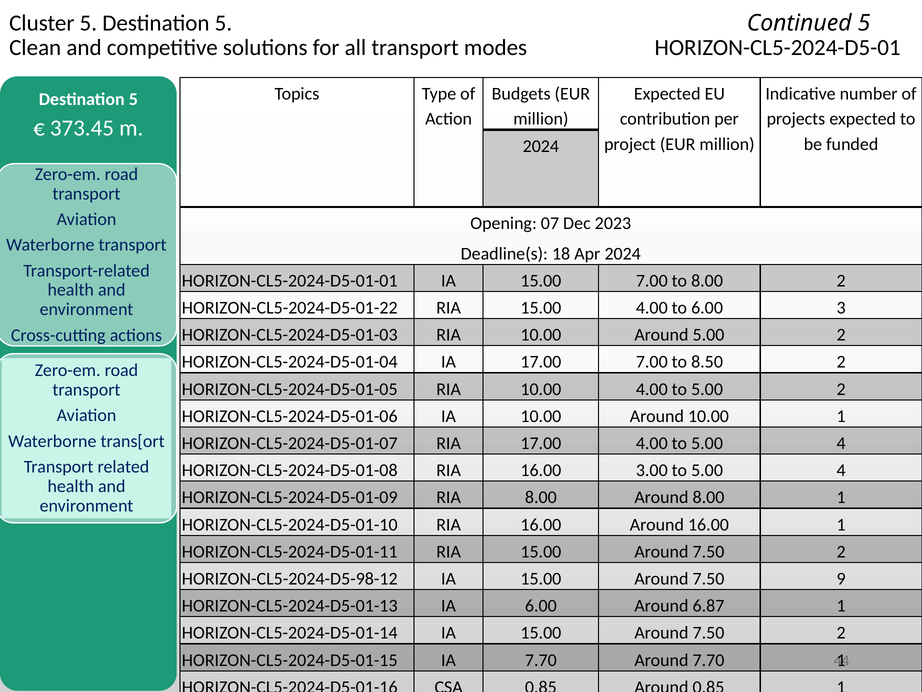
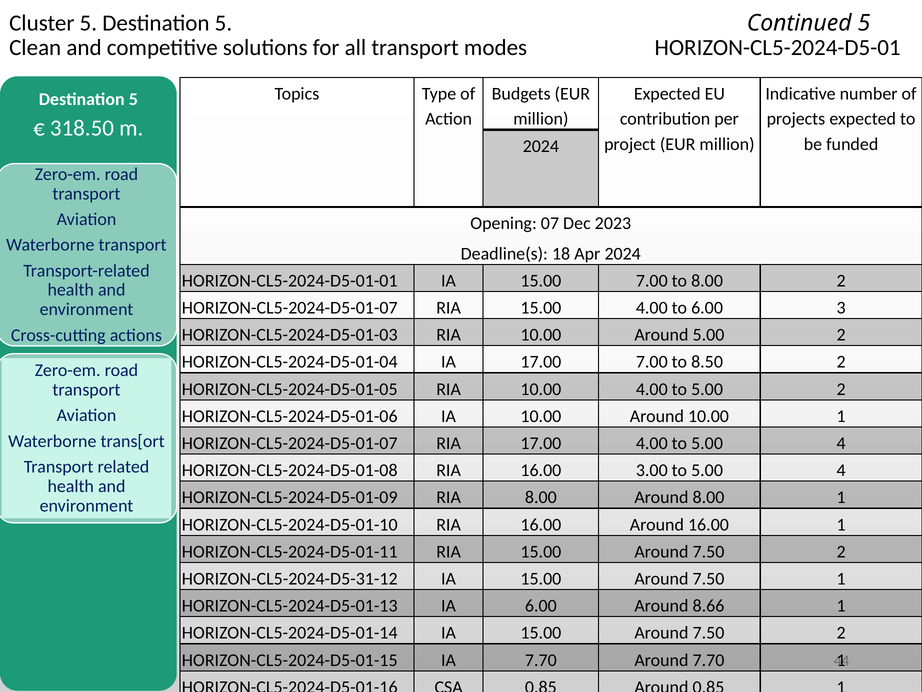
373.45: 373.45 -> 318.50 (82, 128)
HORIZON-CL5-2024-D5-01-22: HORIZON-CL5-2024-D5-01-22 -> HORIZON-CL5-2024-D5-01-07 (290, 308)
HORIZON-CL5-2024-D5-98-12: HORIZON-CL5-2024-D5-98-12 -> HORIZON-CL5-2024-D5-31-12 (290, 578)
7.50 9: 9 -> 1 (841, 578)
6.87: 6.87 -> 8.66 (708, 605)
